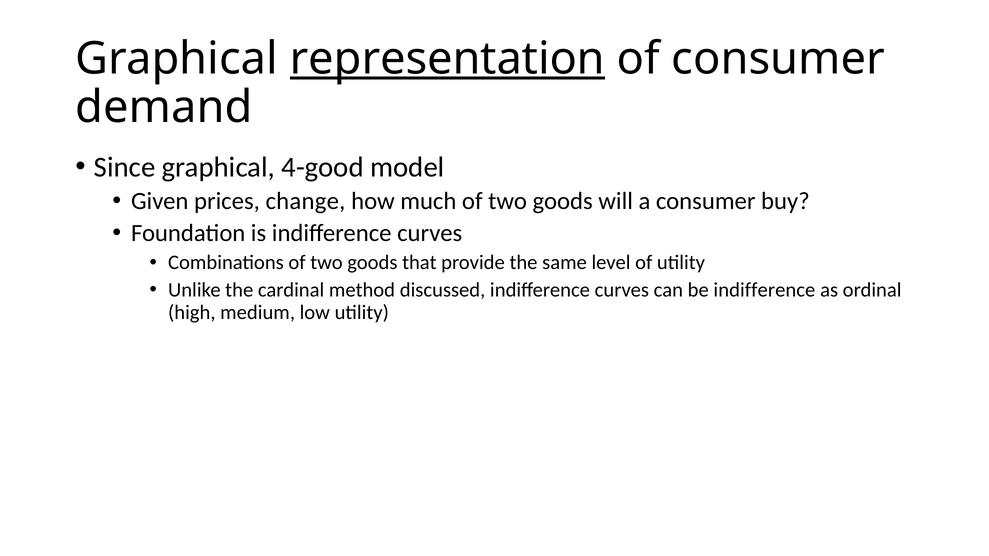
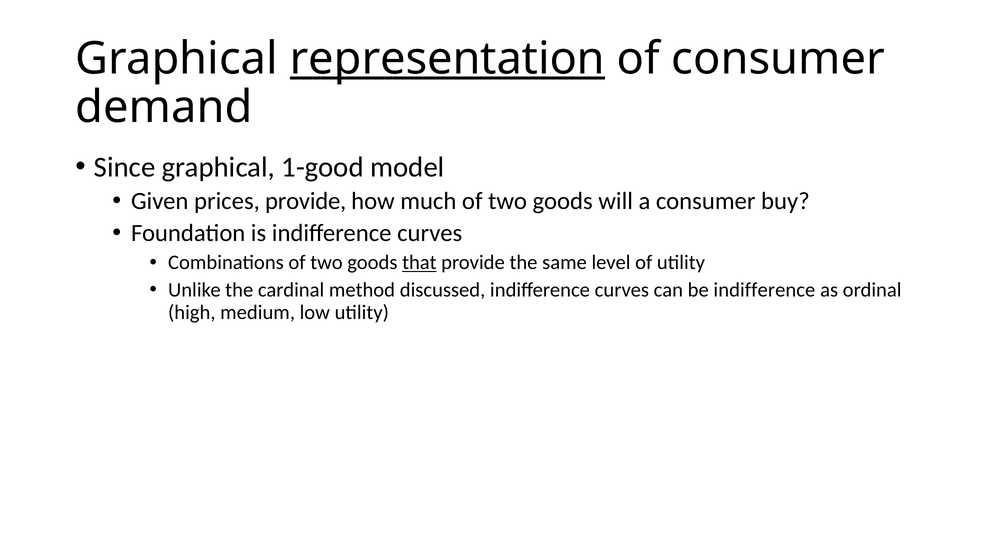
4-good: 4-good -> 1-good (323, 167)
prices change: change -> provide (306, 201)
that underline: none -> present (419, 263)
